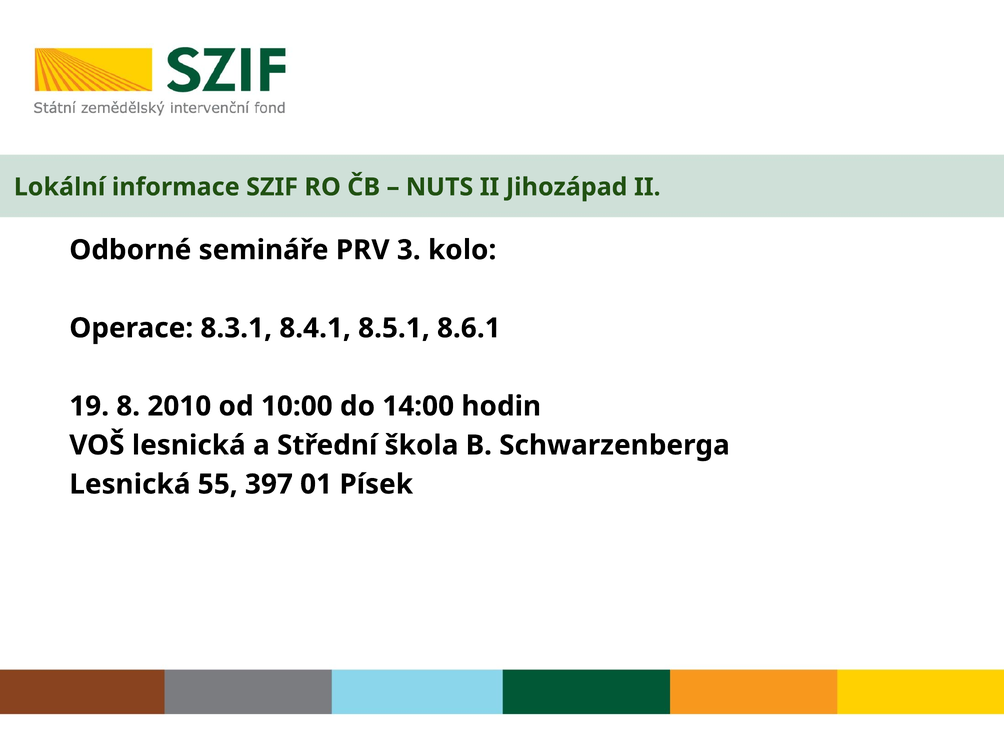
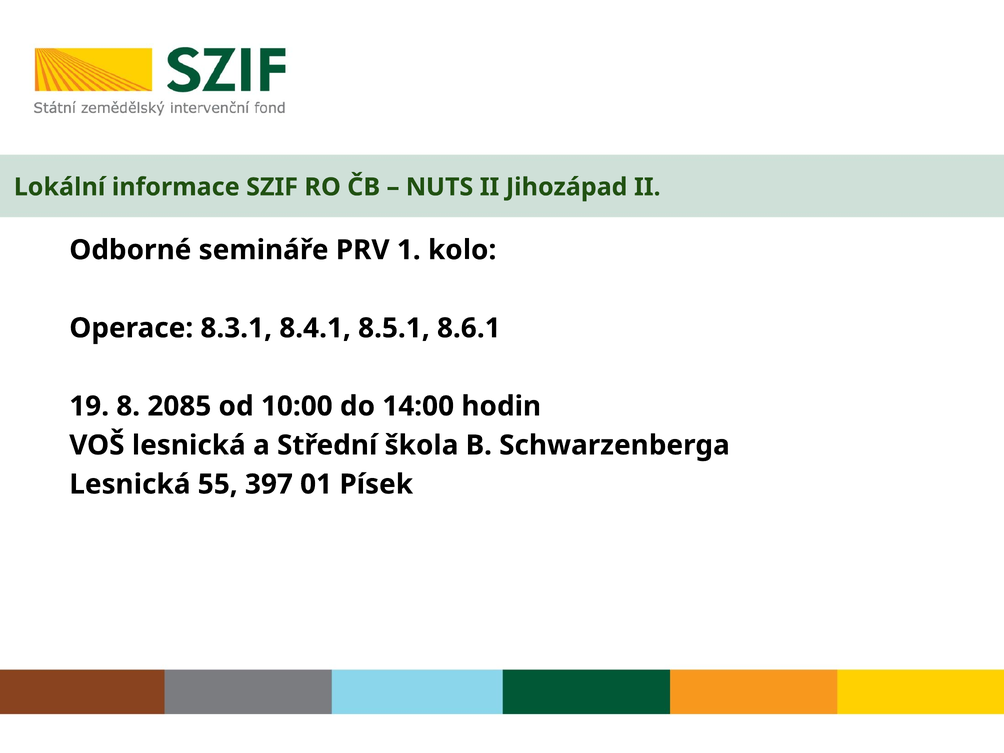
3: 3 -> 1 (409, 250)
2010: 2010 -> 2085 (179, 406)
